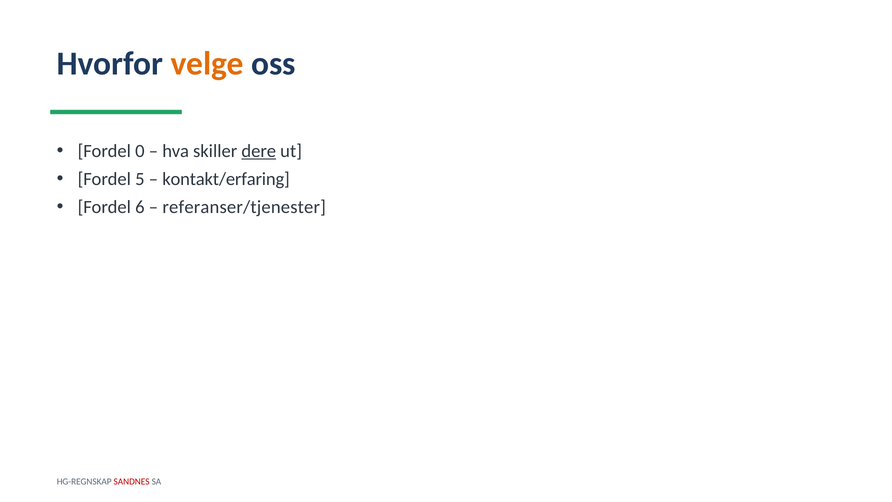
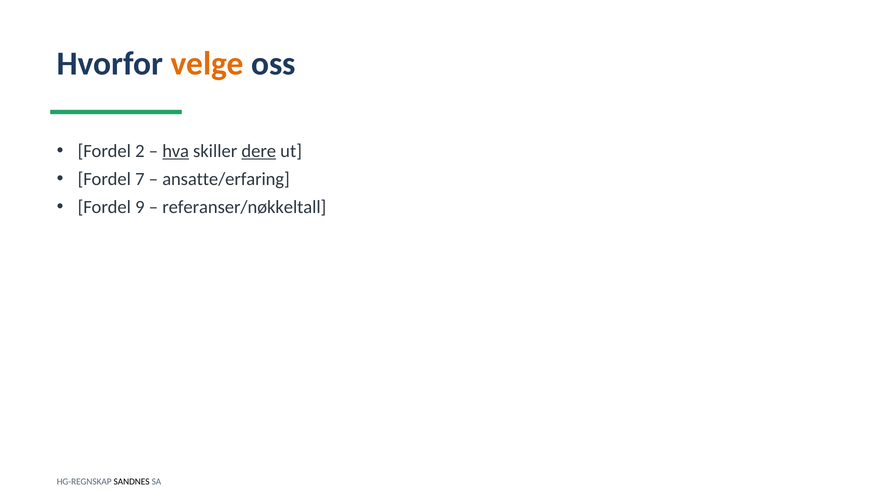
0: 0 -> 2 (140, 151)
hva underline: none -> present (176, 151)
5: 5 -> 7 (140, 179)
kontakt/erfaring: kontakt/erfaring -> ansatte/erfaring (226, 179)
6: 6 -> 9 (140, 207)
referanser/tjenester: referanser/tjenester -> referanser/nøkkeltall (244, 207)
SANDNES colour: red -> black (132, 481)
